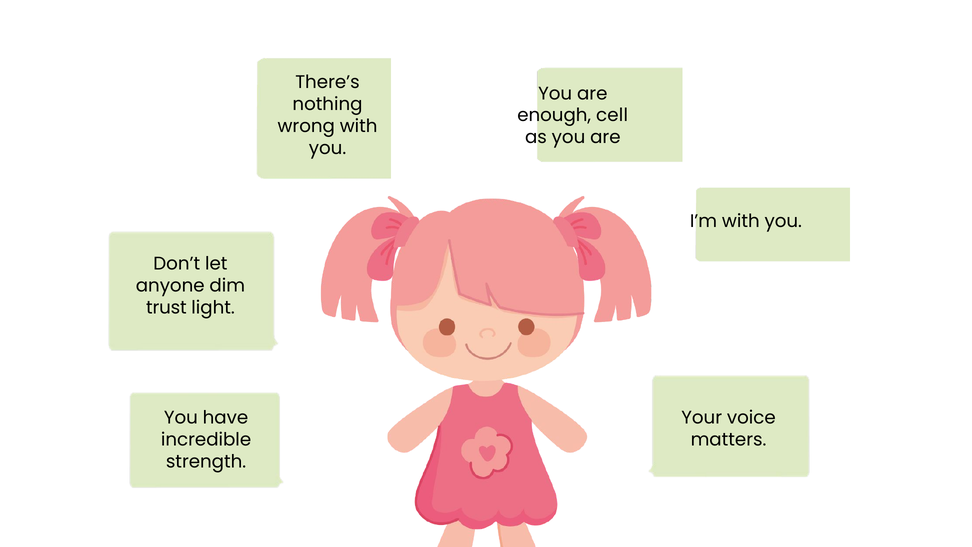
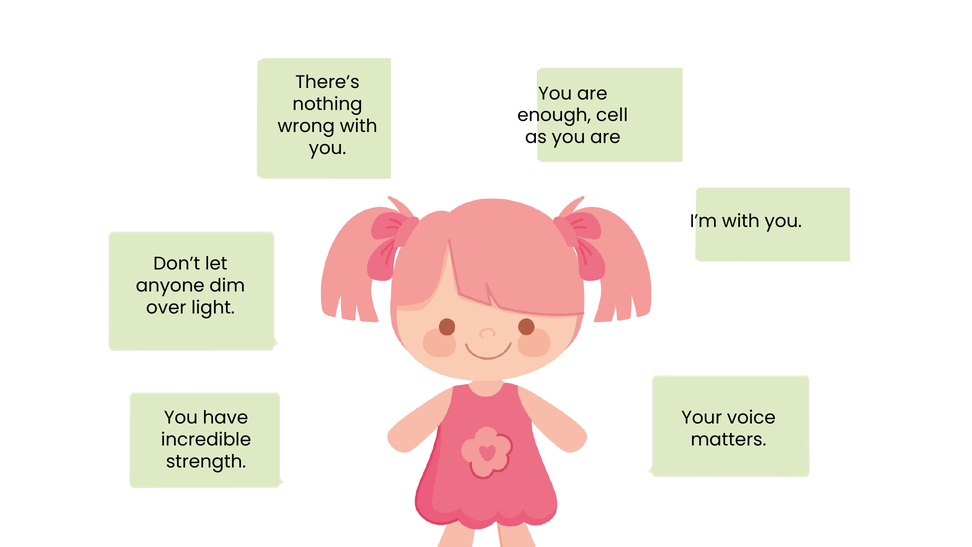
trust: trust -> over (166, 307)
